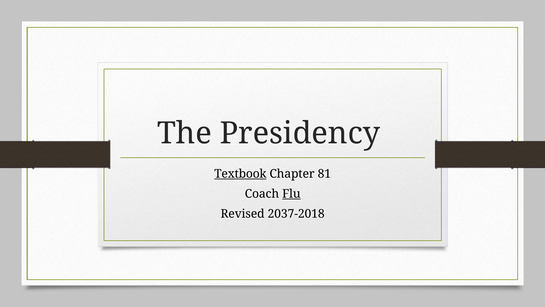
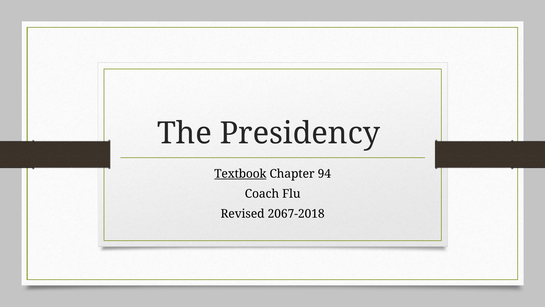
81: 81 -> 94 (324, 174)
Flu underline: present -> none (291, 194)
2037-2018: 2037-2018 -> 2067-2018 (296, 214)
